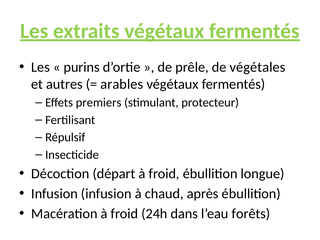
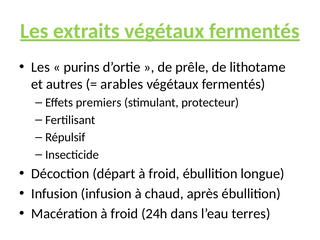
végétales: végétales -> lithotame (258, 67)
forêts: forêts -> terres (251, 214)
